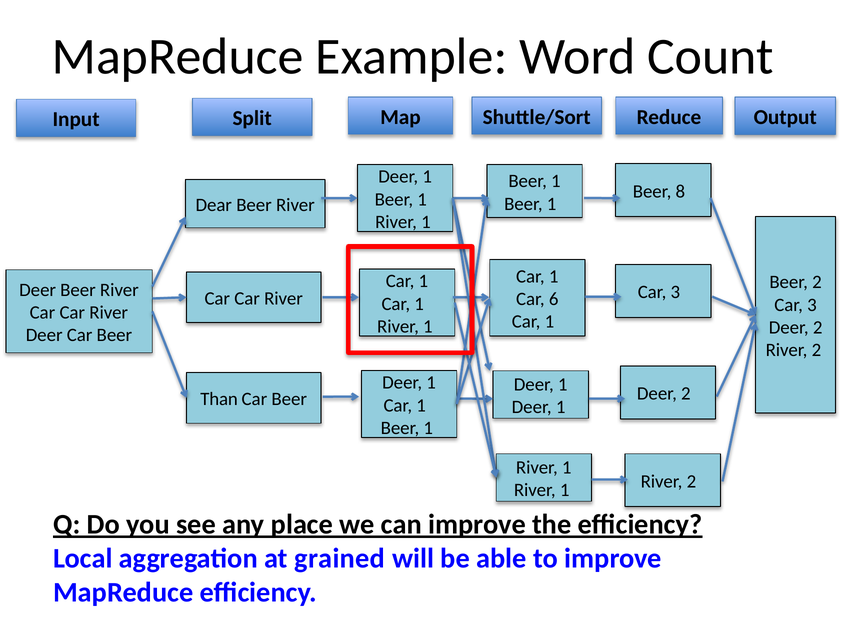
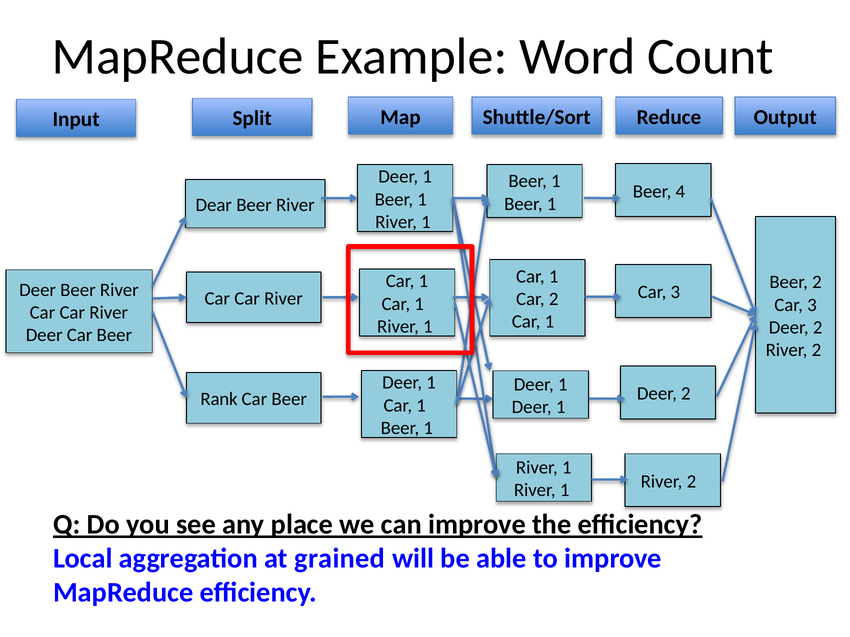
8: 8 -> 4 (680, 192)
Car 6: 6 -> 2 (554, 299)
Than: Than -> Rank (219, 399)
